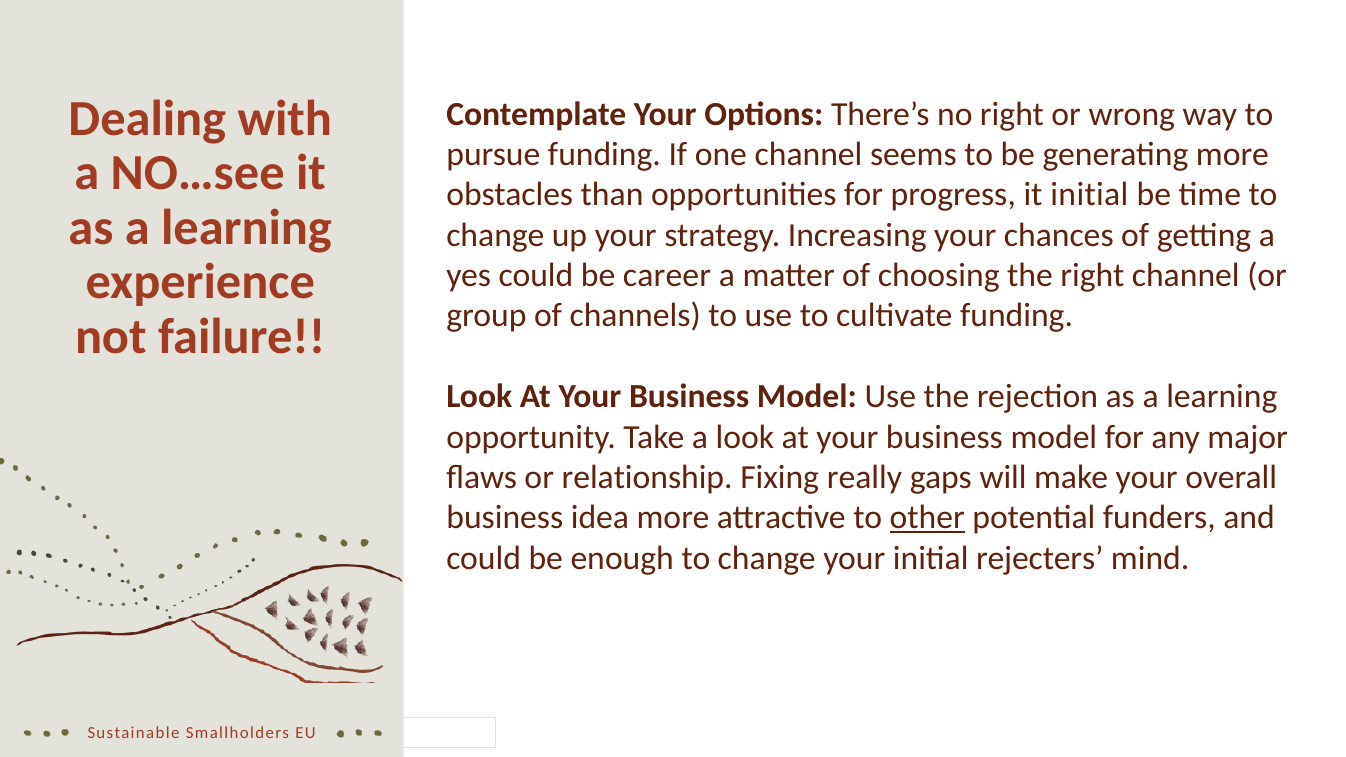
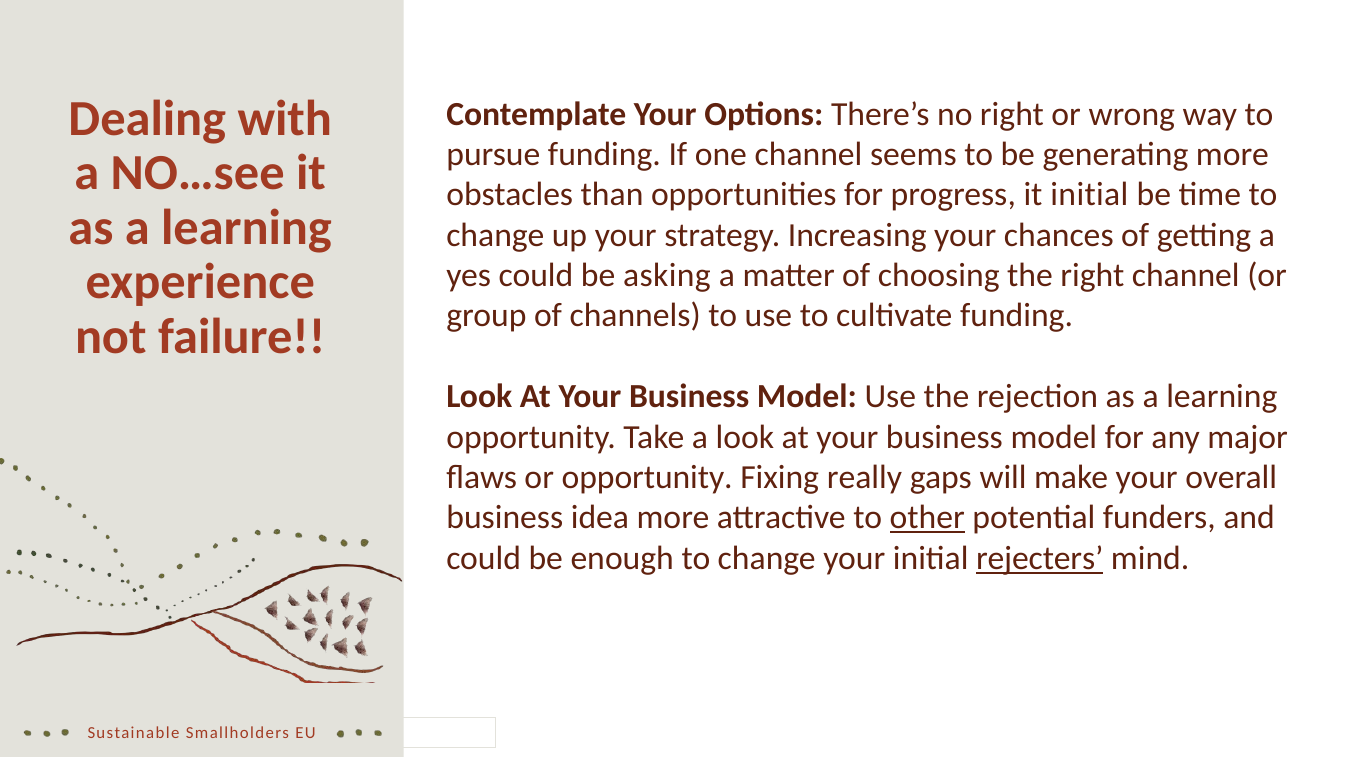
career: career -> asking (667, 276)
or relationship: relationship -> opportunity (647, 477)
rejecters underline: none -> present (1040, 558)
